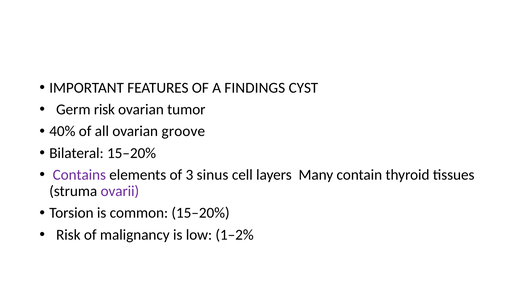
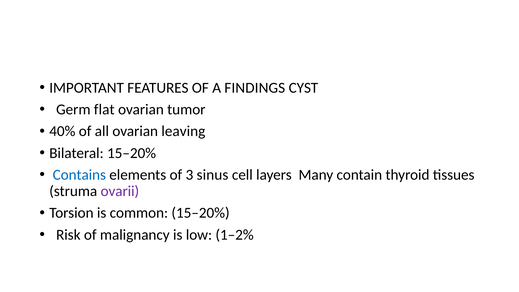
Germ risk: risk -> flat (104, 110)
groove: groove -> leaving (183, 131)
Contains colour: purple -> blue (79, 175)
